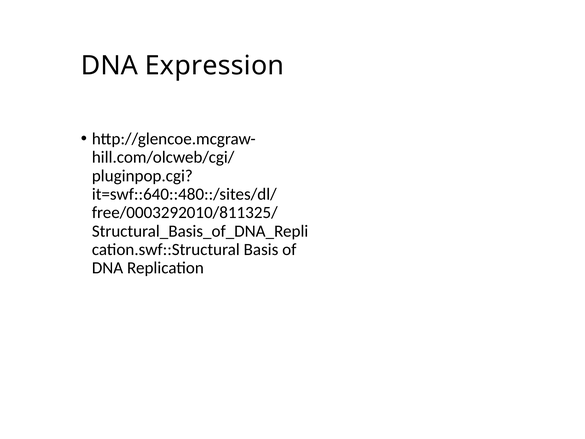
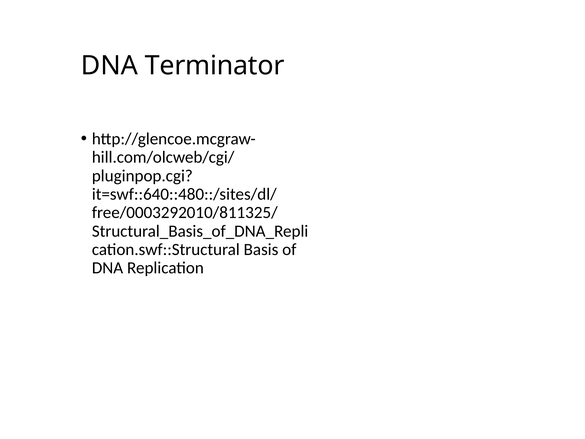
Expression: Expression -> Terminator (215, 66)
